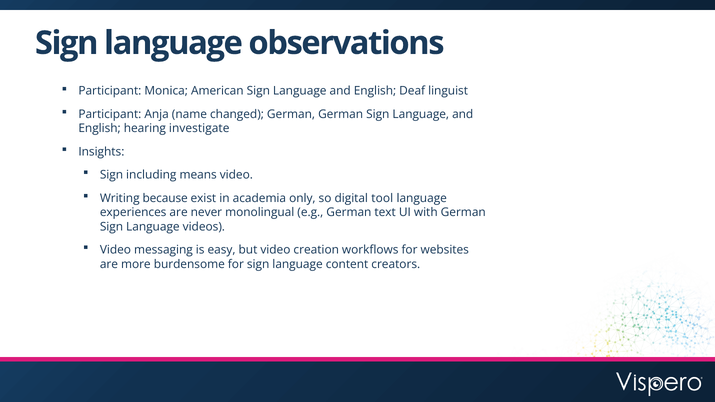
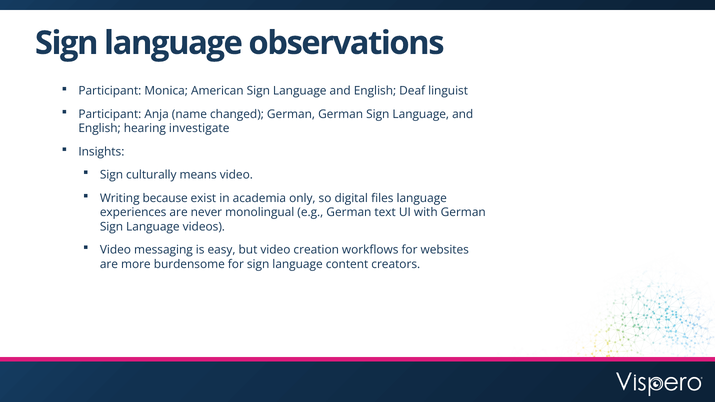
including: including -> culturally (151, 175)
tool: tool -> files (382, 198)
